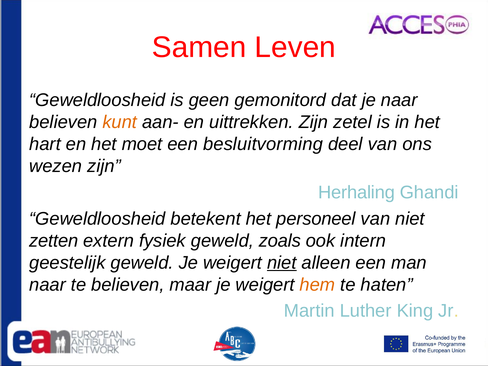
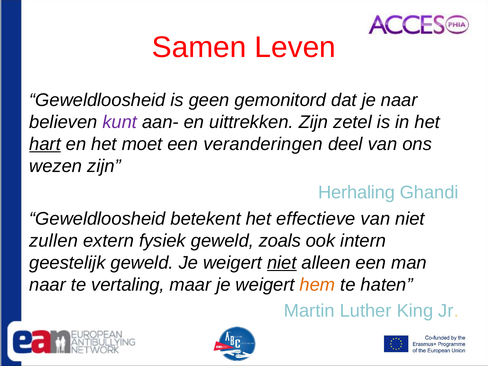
kunt colour: orange -> purple (120, 122)
hart underline: none -> present (45, 144)
besluitvorming: besluitvorming -> veranderingen (263, 144)
personeel: personeel -> effectieve (316, 219)
zetten: zetten -> zullen (54, 241)
te believen: believen -> vertaling (128, 285)
